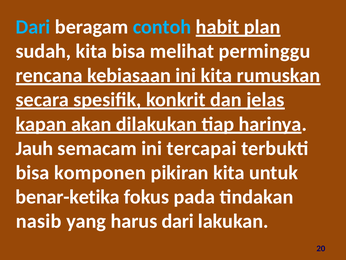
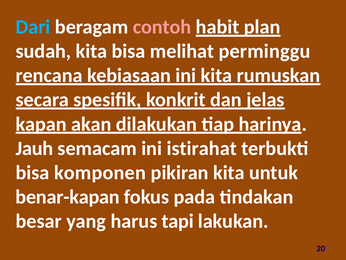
contoh colour: light blue -> pink (162, 27)
tercapai: tercapai -> istirahat (202, 148)
benar-ketika: benar-ketika -> benar-kapan (68, 197)
nasib: nasib -> besar (39, 221)
harus dari: dari -> tapi (178, 221)
